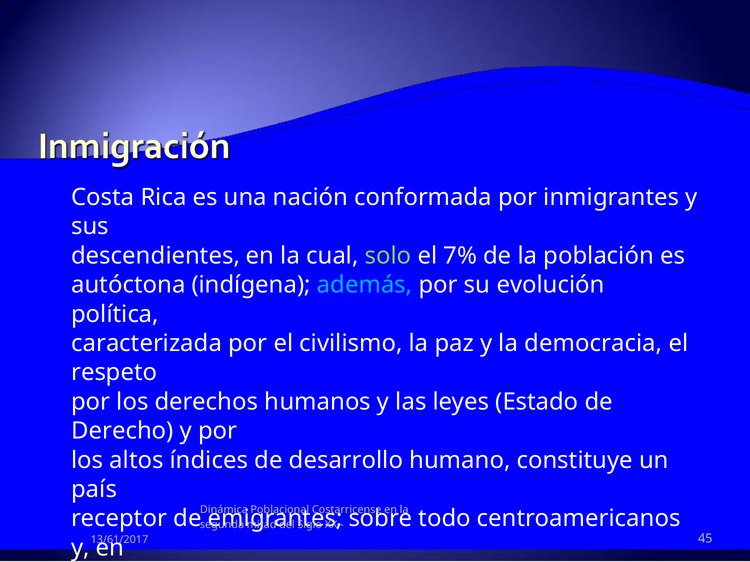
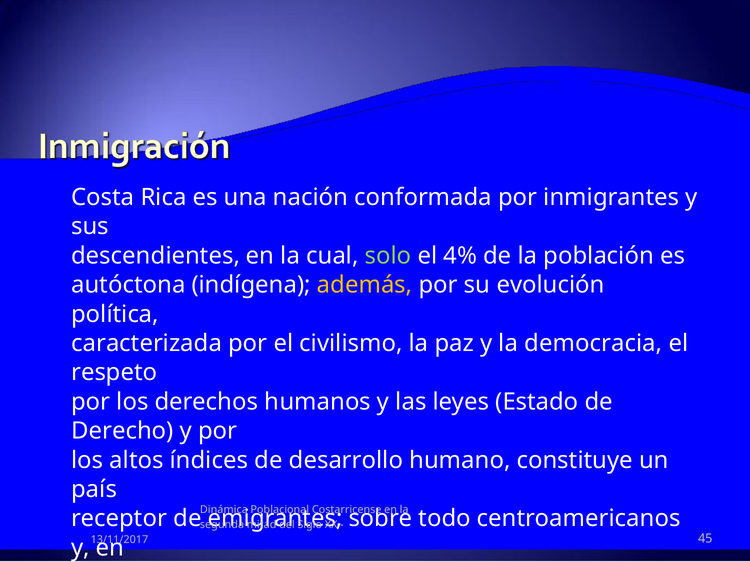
7%: 7% -> 4% (460, 256)
además colour: light blue -> yellow (365, 285)
13/61/2017: 13/61/2017 -> 13/11/2017 (119, 540)
